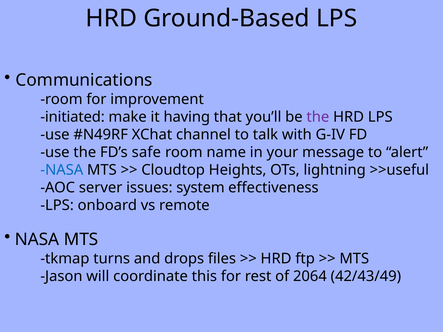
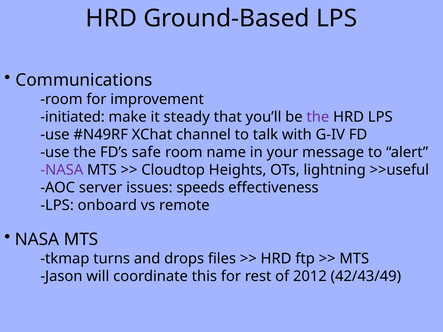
having: having -> steady (187, 117)
NASA colour: blue -> purple (62, 170)
system: system -> speeds (200, 188)
2064: 2064 -> 2012 (310, 276)
